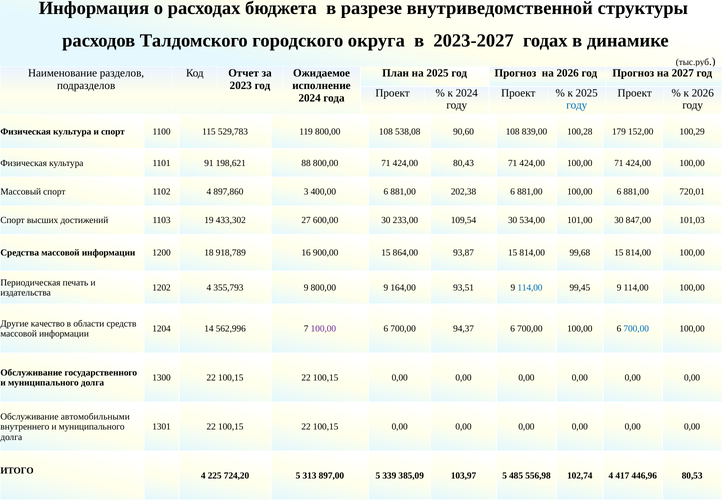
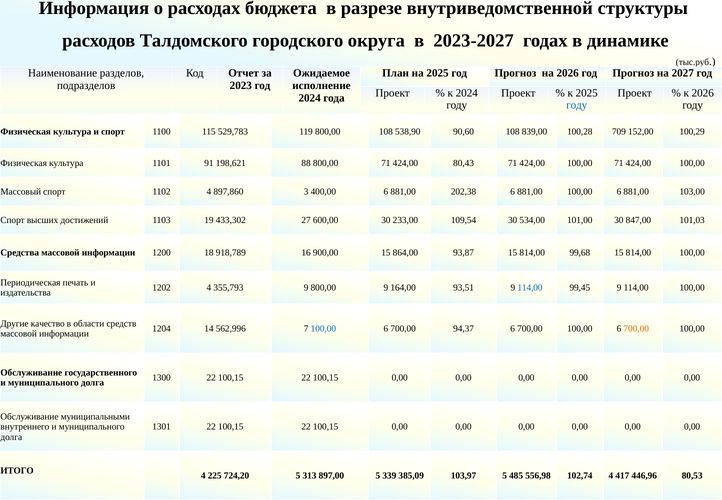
538,08: 538,08 -> 538,90 (408, 132)
179: 179 -> 709 (619, 132)
720,01: 720,01 -> 103,00 (692, 192)
100,00 colour: purple -> blue (323, 329)
700,00 colour: blue -> orange (636, 329)
автомобильными: автомобильными -> муниципальными (95, 416)
